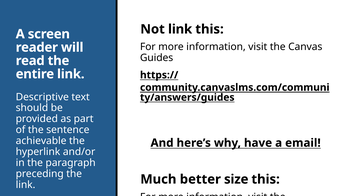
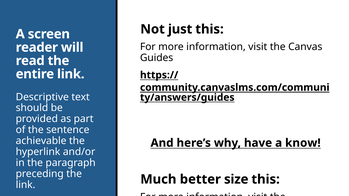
Not link: link -> just (180, 29)
email: email -> know (303, 143)
